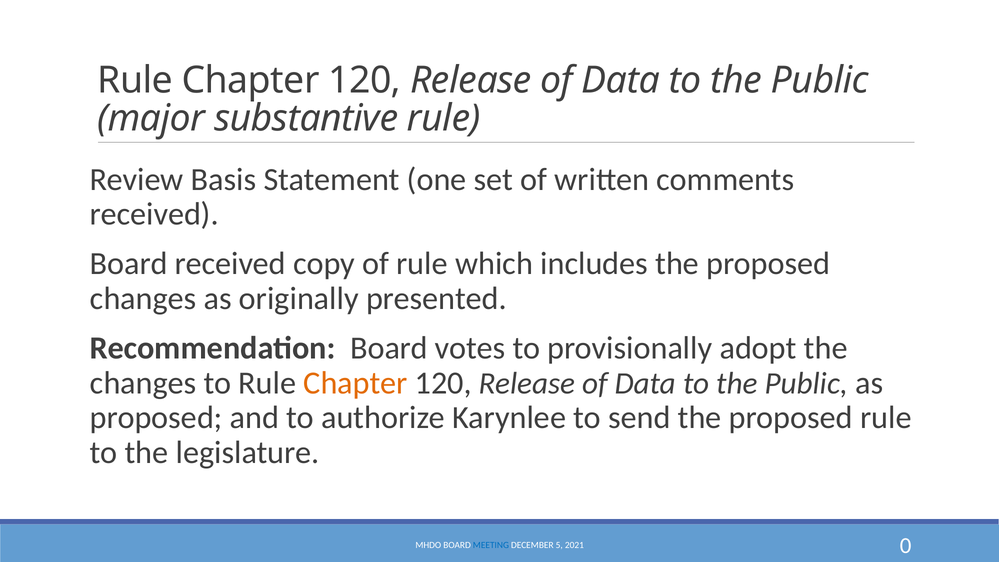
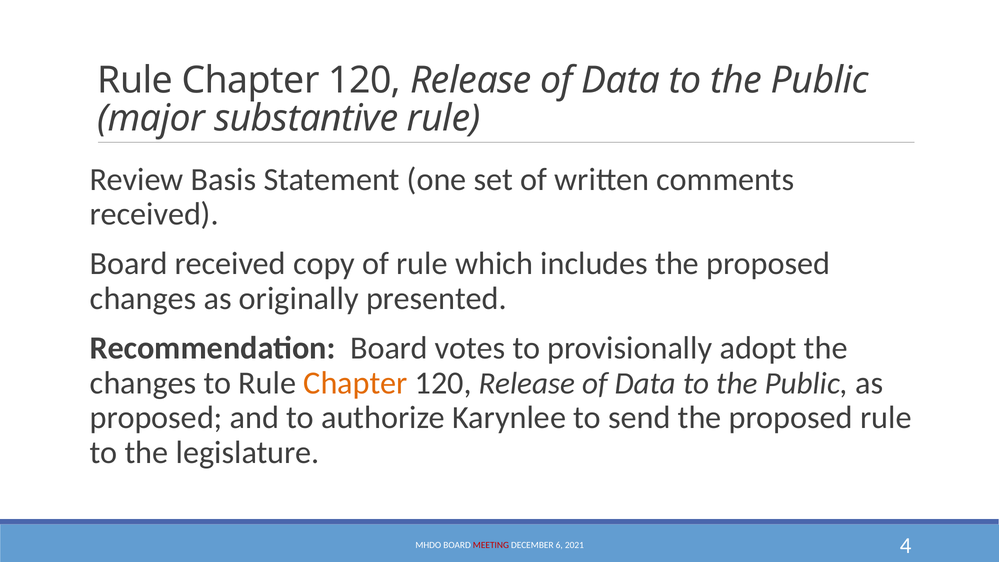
MEETING colour: blue -> red (491, 545)
5: 5 -> 6 (559, 545)
0: 0 -> 4 (906, 546)
